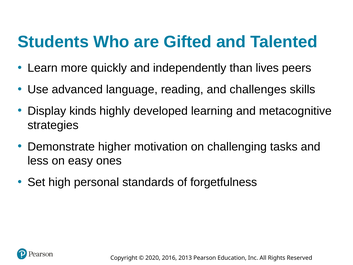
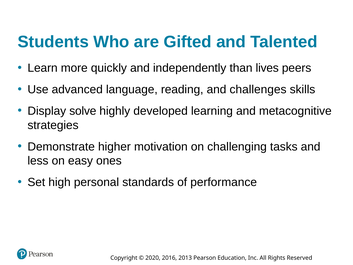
kinds: kinds -> solve (83, 111)
forgetfulness: forgetfulness -> performance (224, 182)
